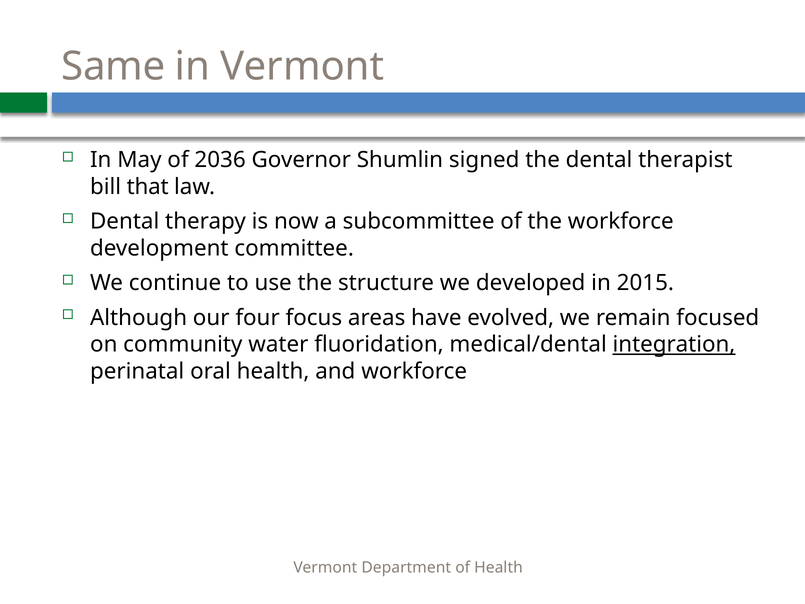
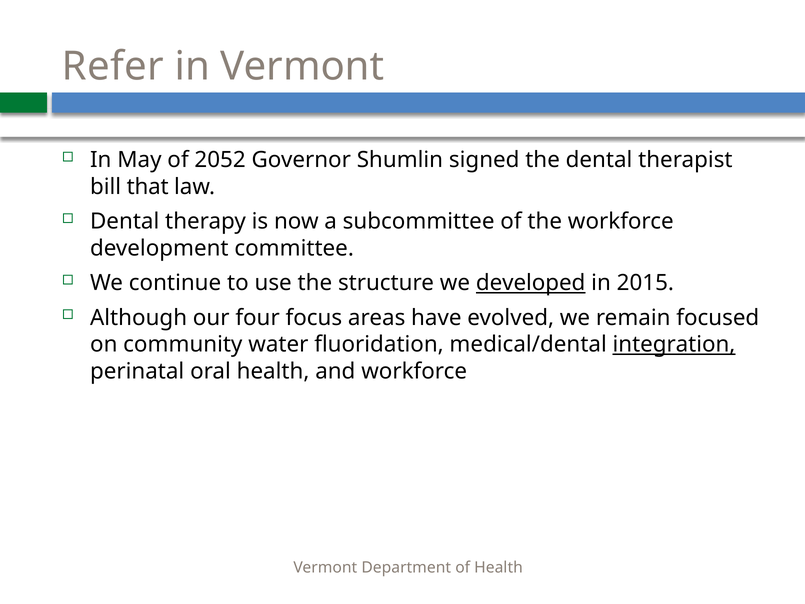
Same: Same -> Refer (113, 67)
2036: 2036 -> 2052 (220, 160)
developed underline: none -> present (531, 283)
